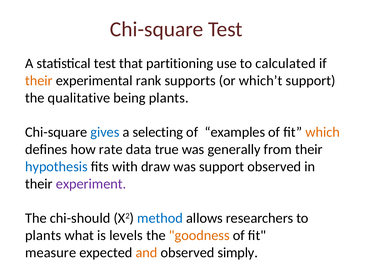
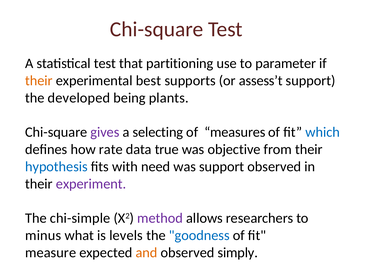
calculated: calculated -> parameter (286, 64)
rank: rank -> best (149, 81)
which’t: which’t -> assess’t (261, 81)
qualitative: qualitative -> developed (79, 98)
gives colour: blue -> purple (105, 132)
examples: examples -> measures (235, 132)
which colour: orange -> blue (323, 132)
generally: generally -> objective (234, 149)
draw: draw -> need (156, 167)
chi-should: chi-should -> chi-simple (80, 218)
method colour: blue -> purple (160, 218)
plants: plants -> minus (43, 235)
goodness colour: orange -> blue (199, 235)
